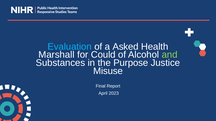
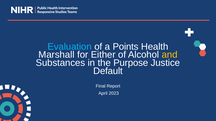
Asked: Asked -> Points (126, 47)
Could: Could -> Either (103, 55)
and colour: light green -> yellow (170, 55)
Misuse: Misuse -> Default (108, 71)
